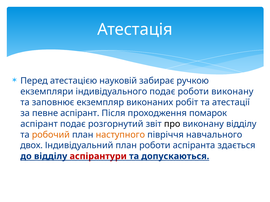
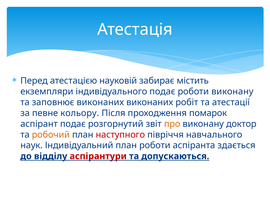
ручкою: ручкою -> містить (193, 81)
заповнює екземпляр: екземпляр -> виконаних (100, 103)
певне аспірант: аспірант -> кольору (80, 113)
про colour: black -> orange (172, 124)
виконану відділу: відділу -> доктор (241, 124)
наступного colour: orange -> red (120, 135)
двох: двох -> наук (31, 146)
